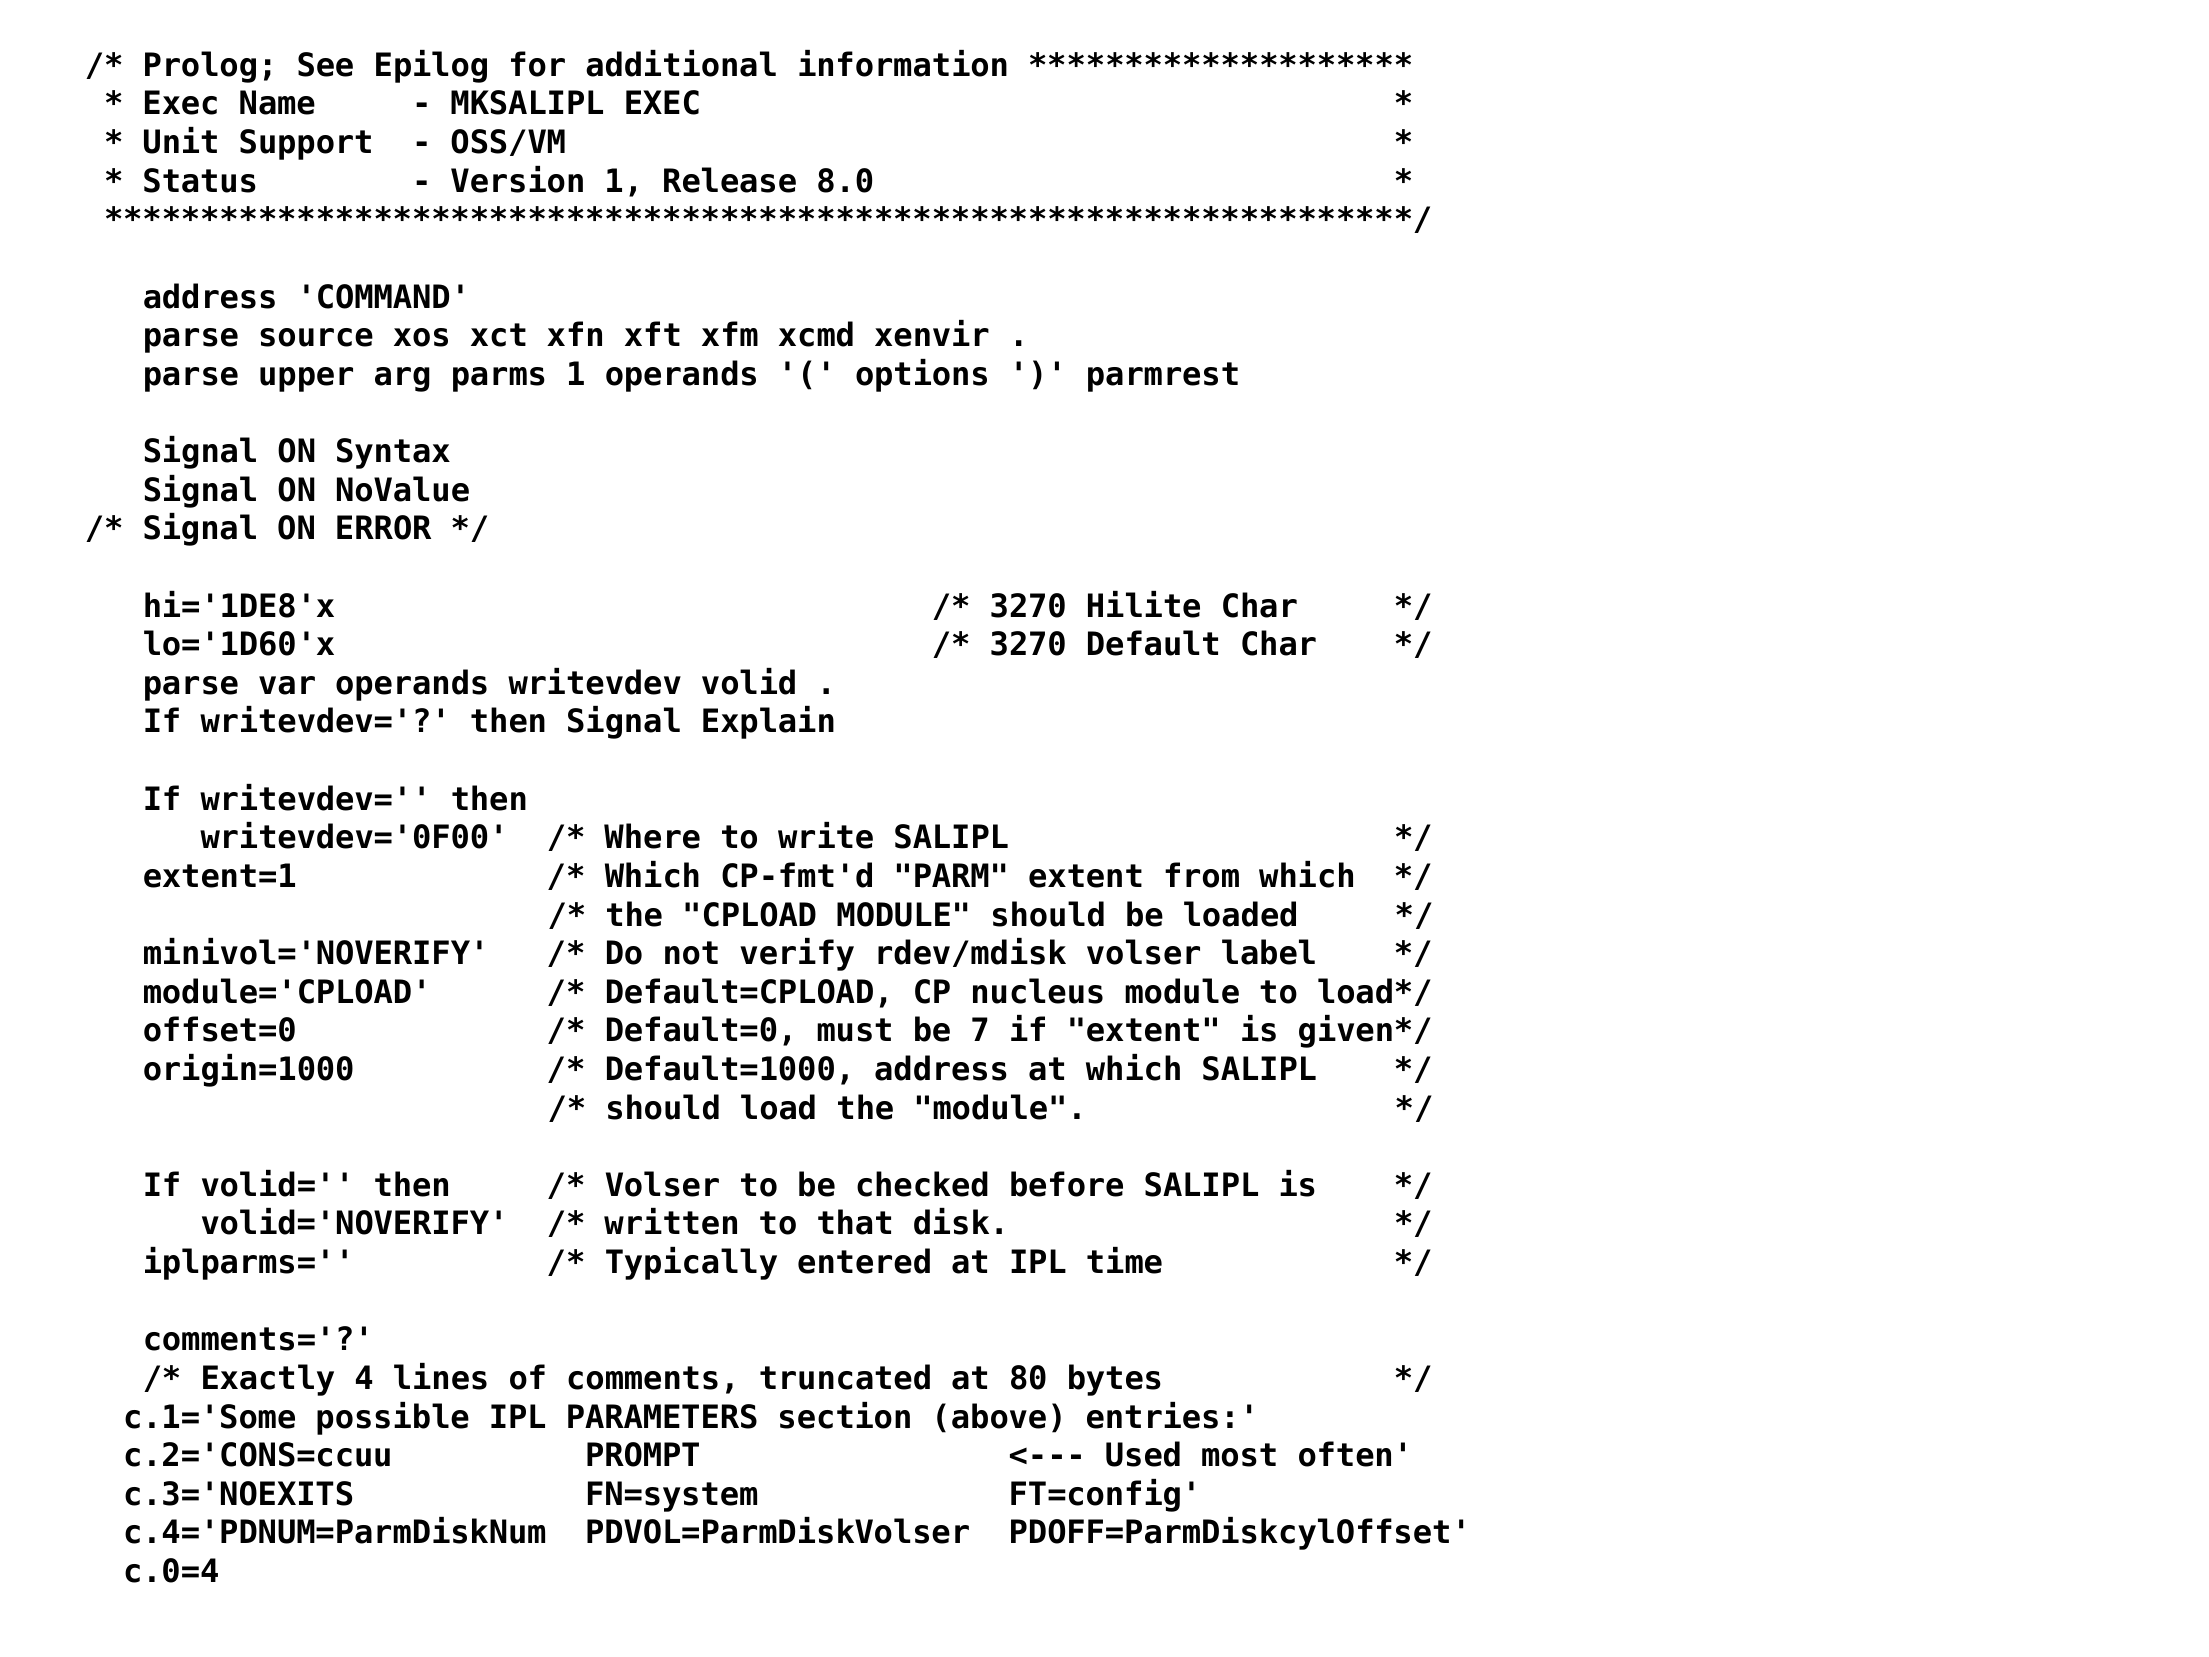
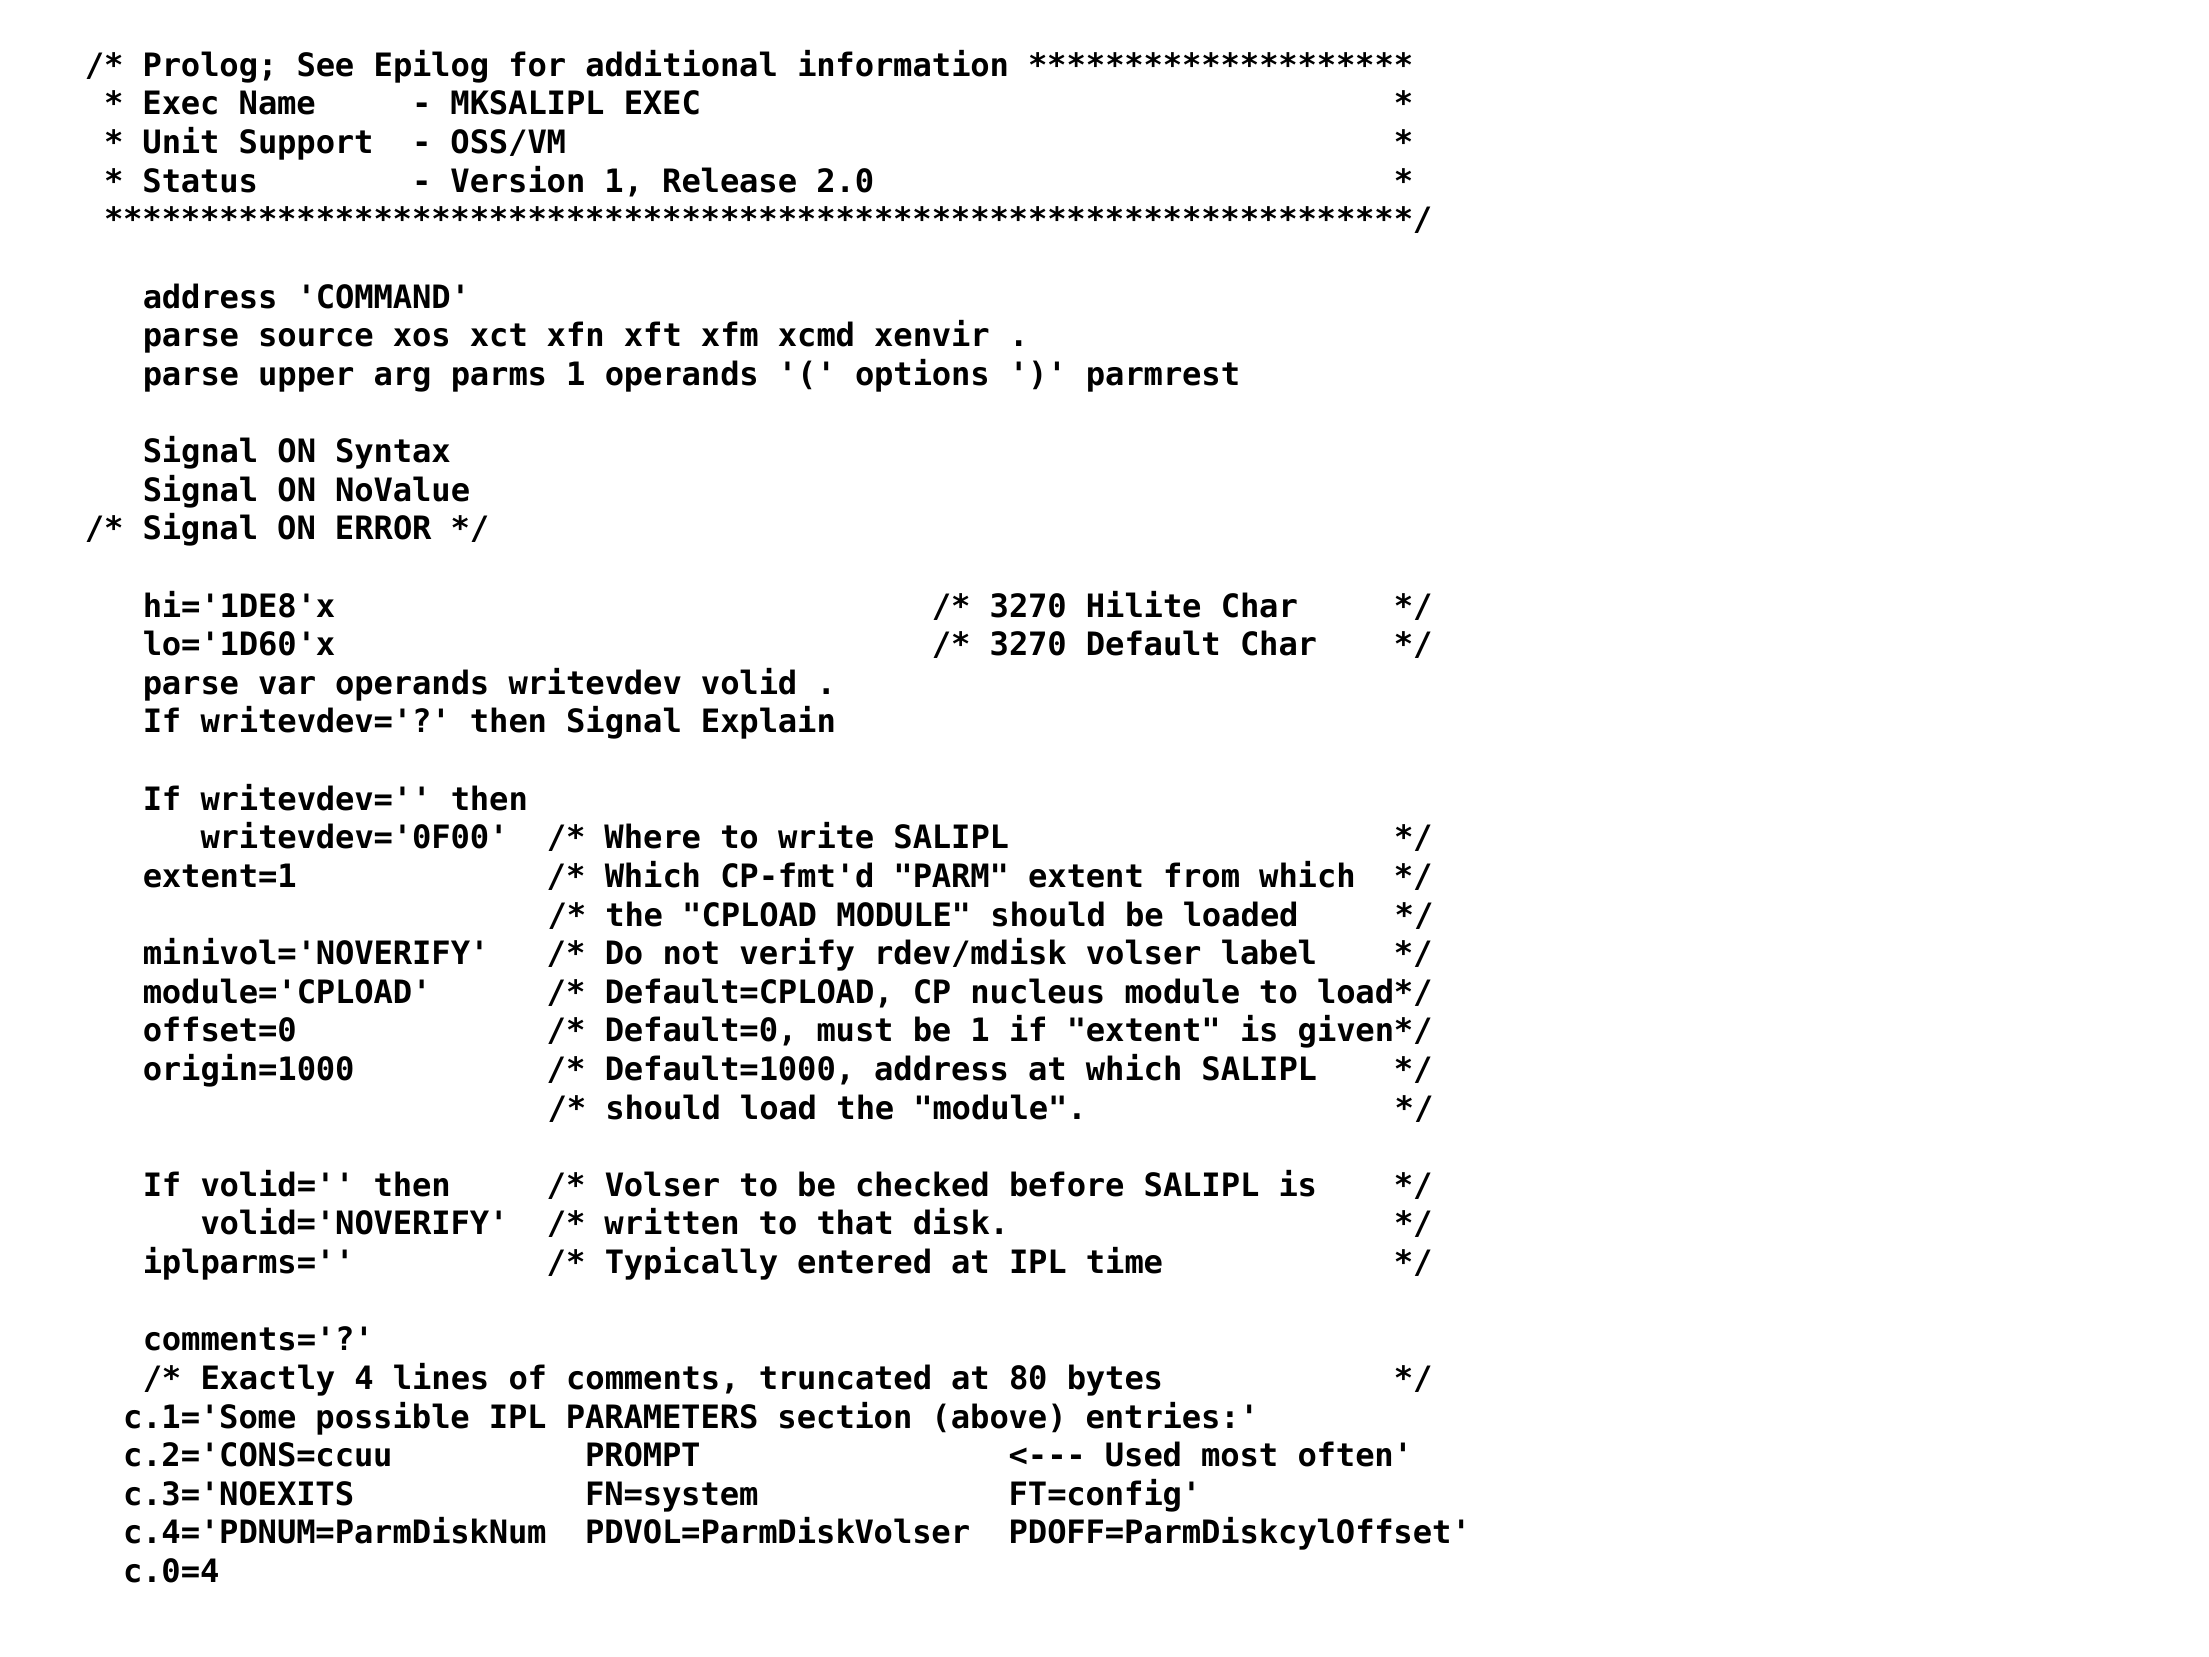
8.0: 8.0 -> 2.0 (845, 182)
be 7: 7 -> 1 (980, 1031)
